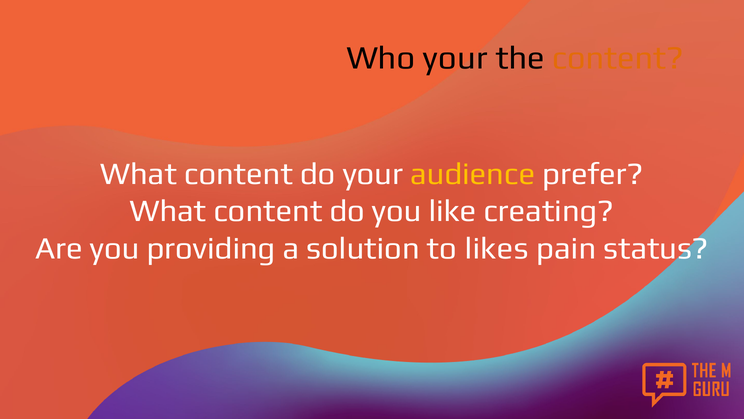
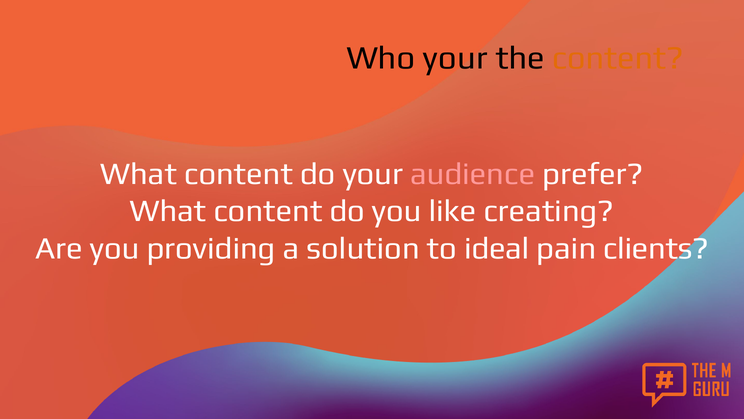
audience colour: yellow -> pink (473, 174)
likes: likes -> ideal (497, 248)
status: status -> clients (656, 248)
